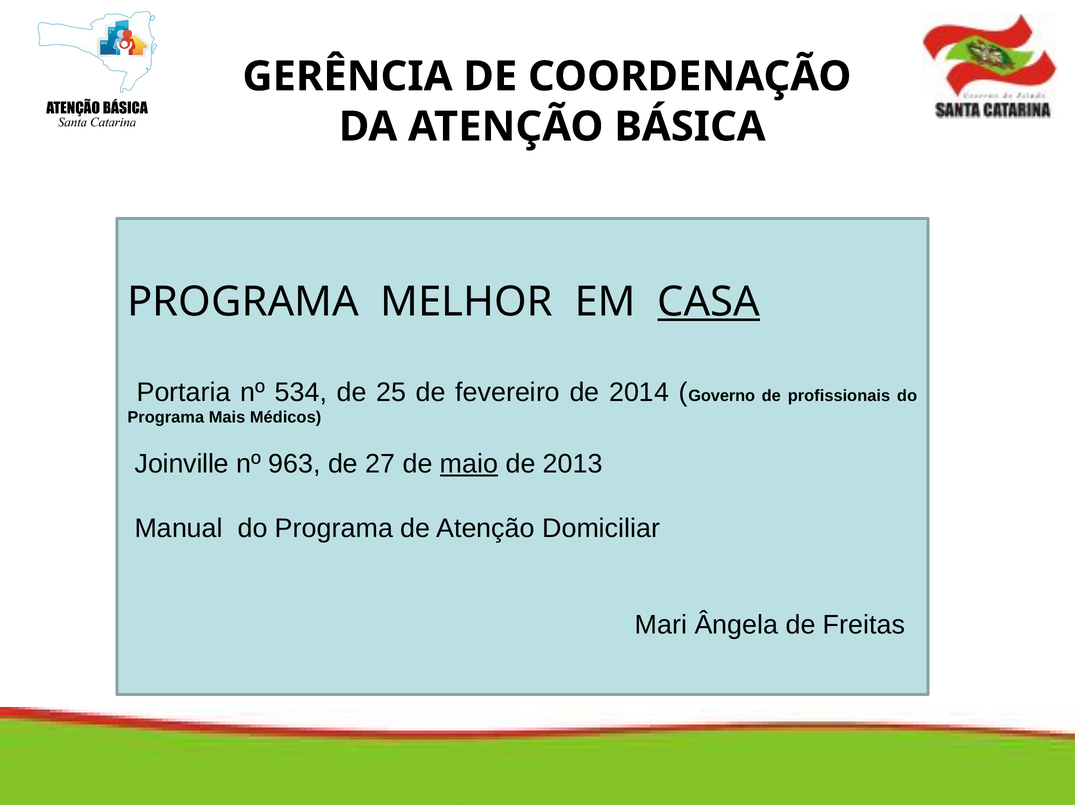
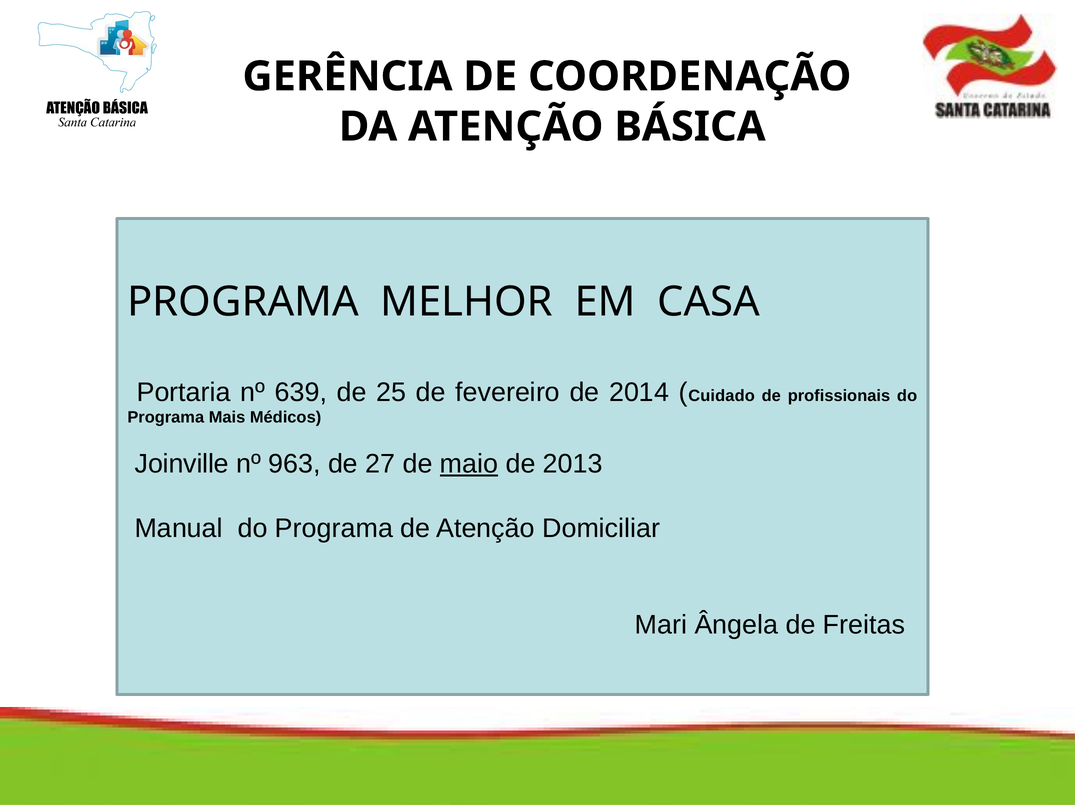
CASA underline: present -> none (709, 302)
534: 534 -> 639 (301, 392)
Governo: Governo -> Cuidado (722, 396)
